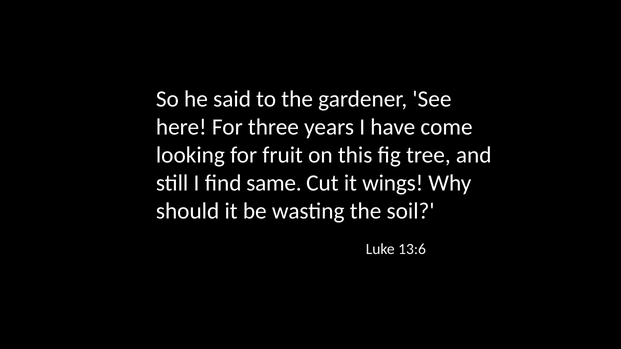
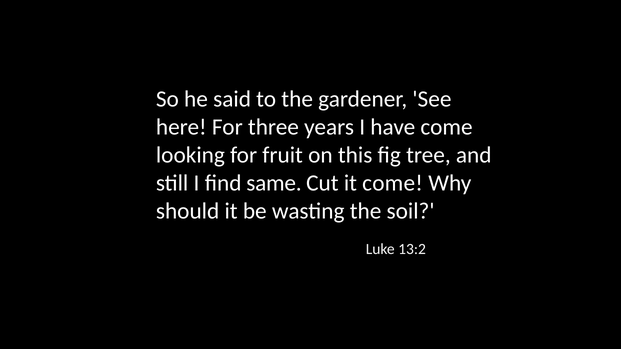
it wings: wings -> come (393, 183)
13:6: 13:6 -> 13:2 (412, 249)
